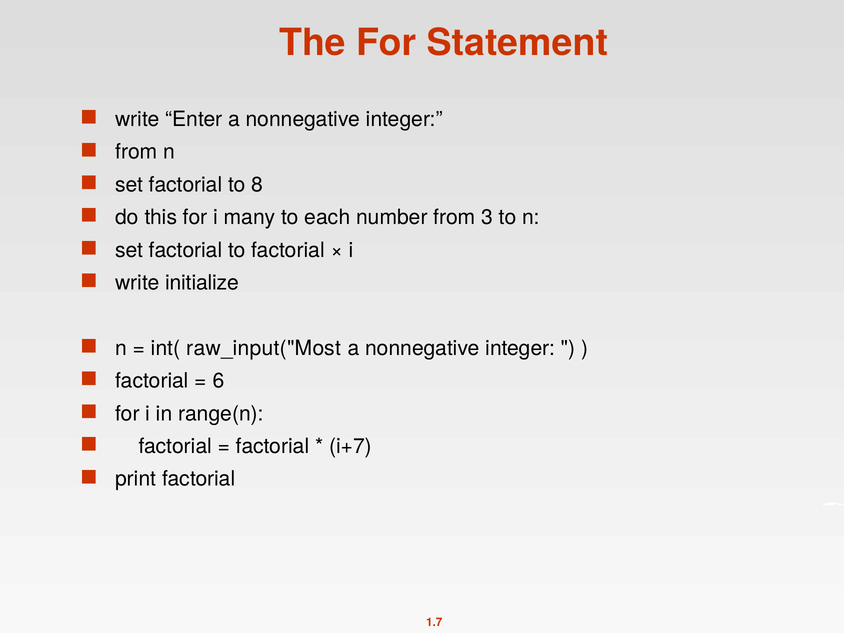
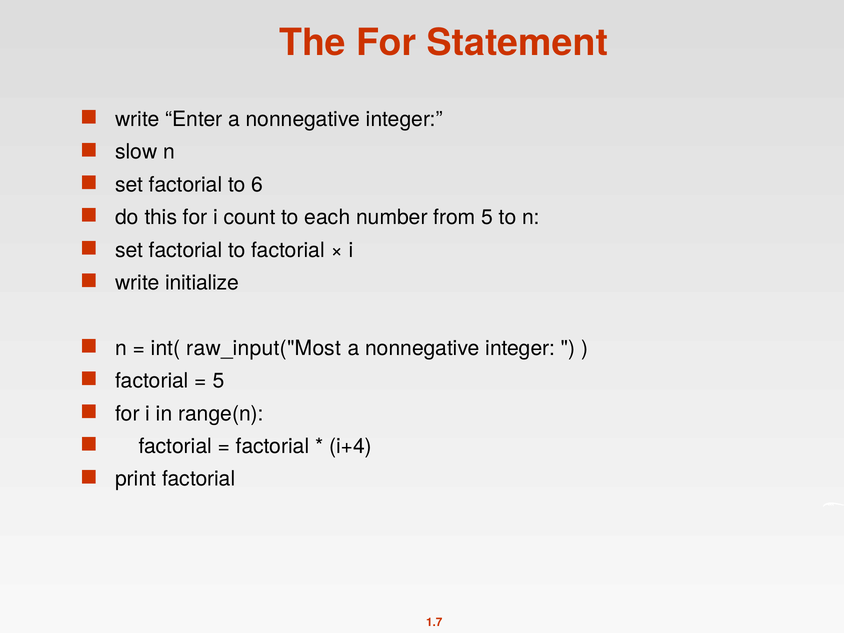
from: from -> slow (136, 152)
8: 8 -> 6 (257, 185)
many: many -> count (250, 217)
from 3: 3 -> 5 (487, 217)
6: 6 -> 5 (218, 381)
i+7: i+7 -> i+4 (351, 446)
